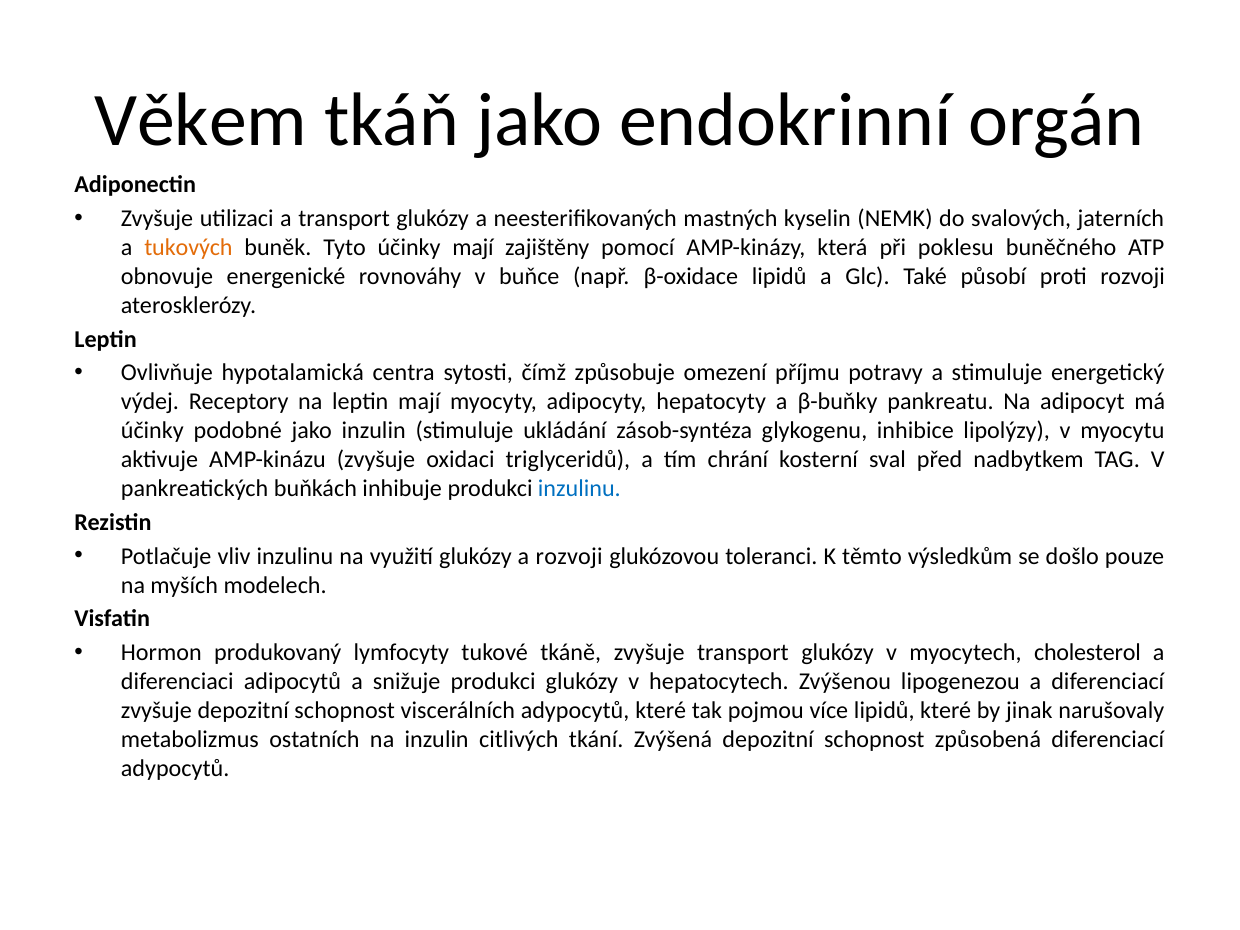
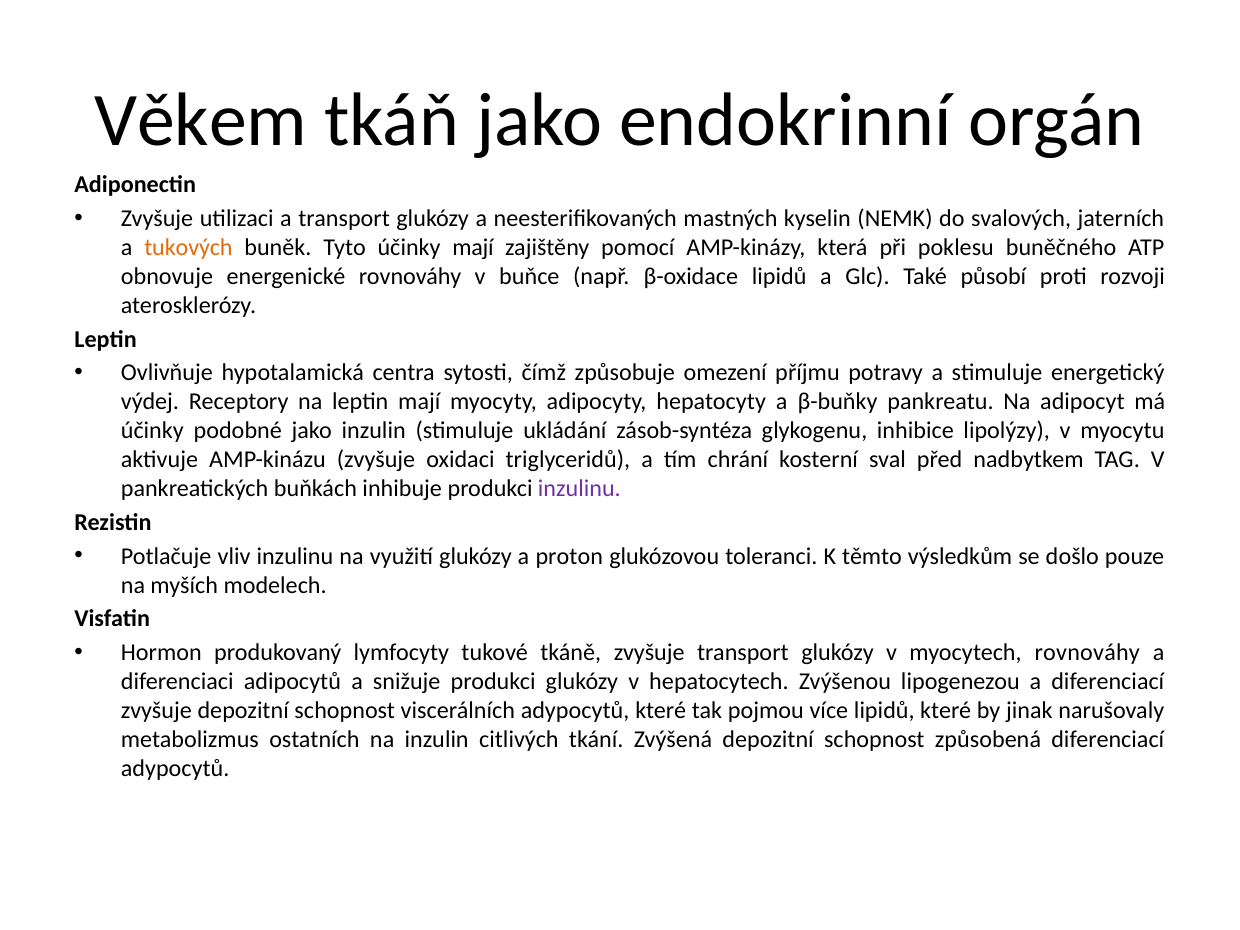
inzulinu colour: blue -> purple (579, 489)
a rozvoji: rozvoji -> proton (569, 556)
myocytech cholesterol: cholesterol -> rovnováhy (1087, 653)
